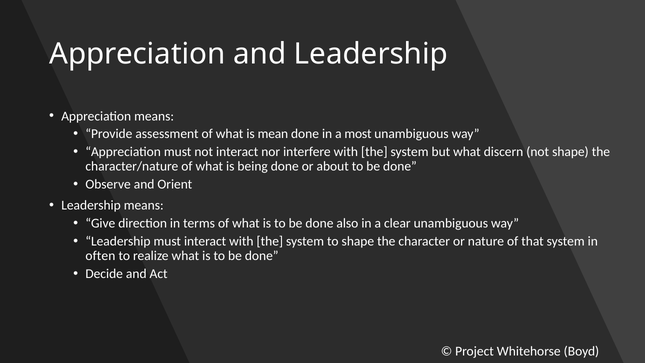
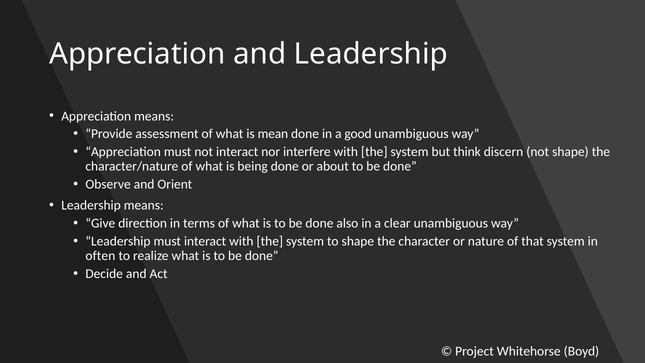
most: most -> good (358, 134)
but what: what -> think (467, 152)
